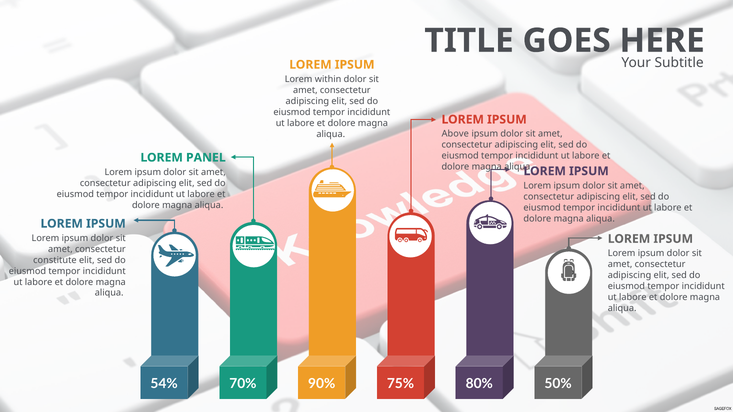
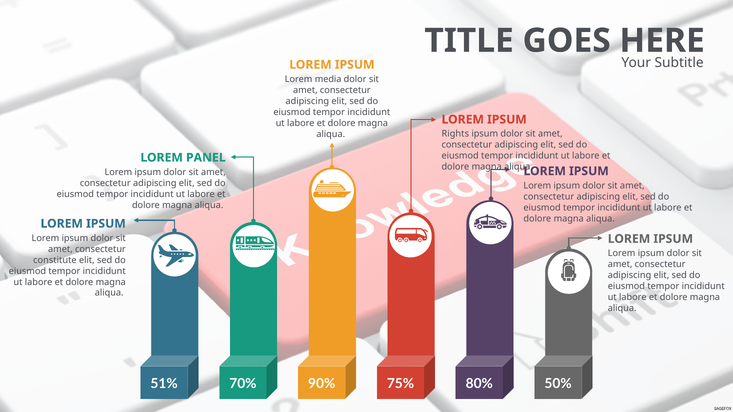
within: within -> media (328, 79)
Above: Above -> Rights (455, 134)
54%: 54% -> 51% (164, 384)
